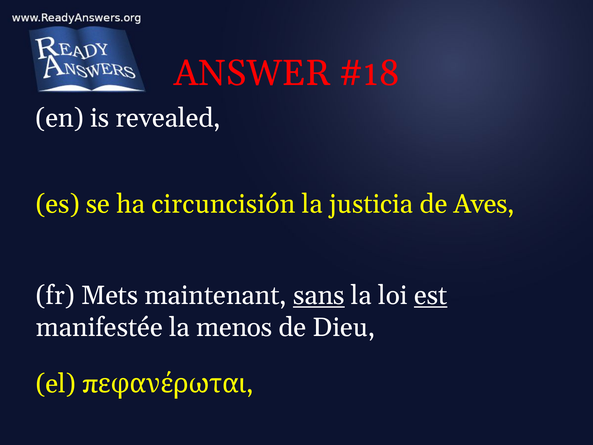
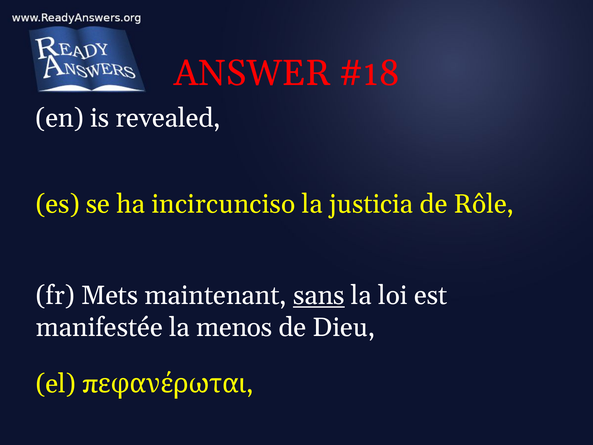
circuncisión: circuncisión -> incircunciso (223, 204)
Aves: Aves -> Rôle (484, 204)
est underline: present -> none (431, 295)
